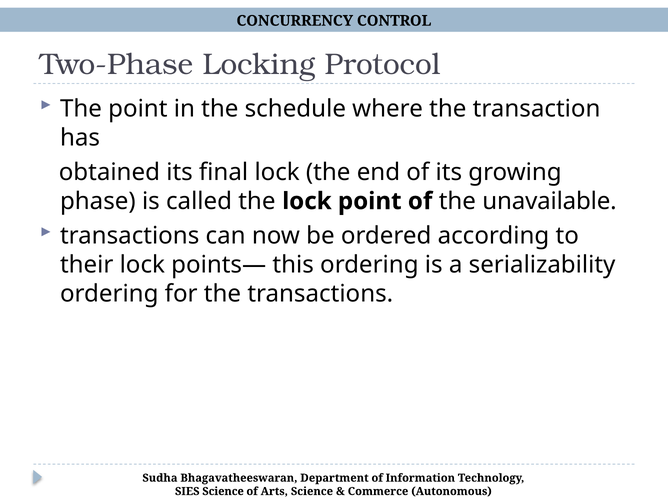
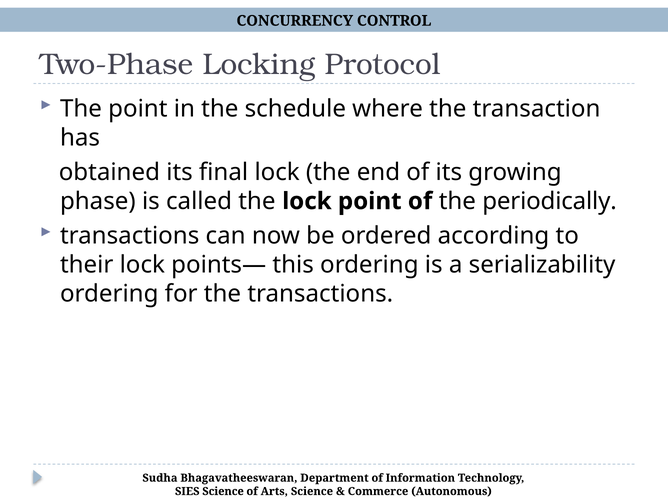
unavailable: unavailable -> periodically (550, 201)
